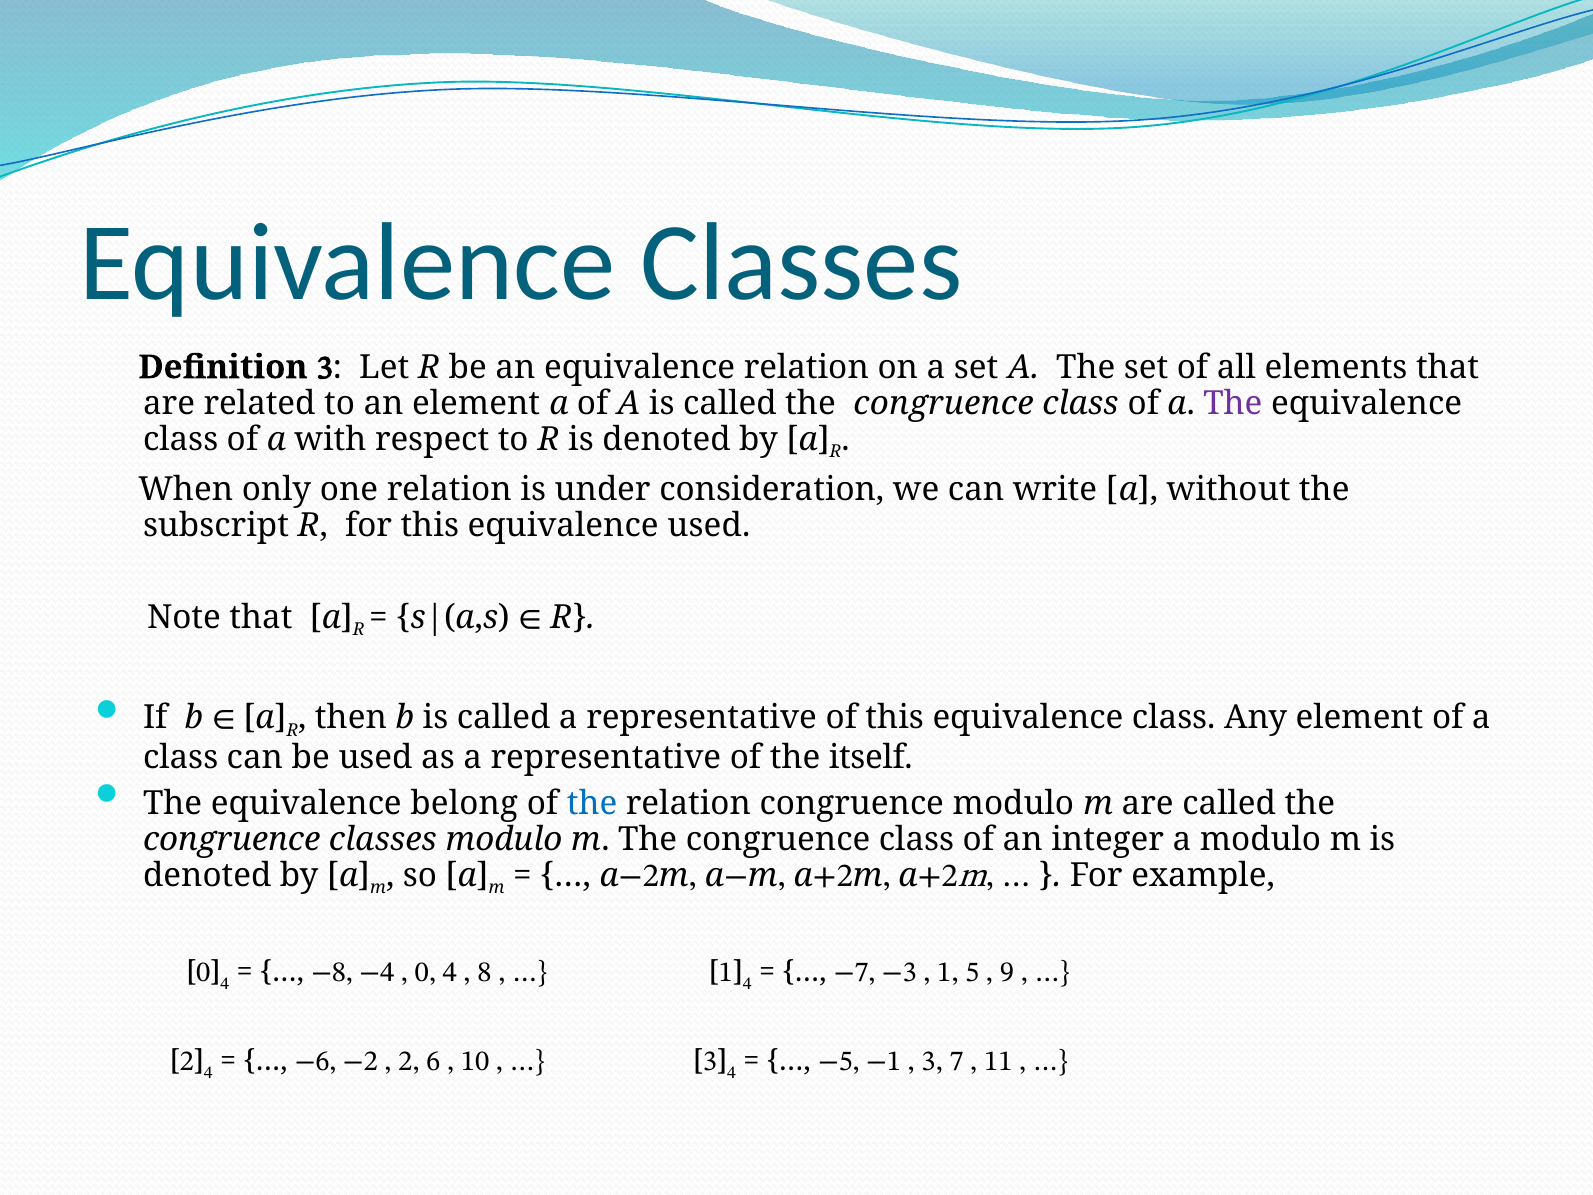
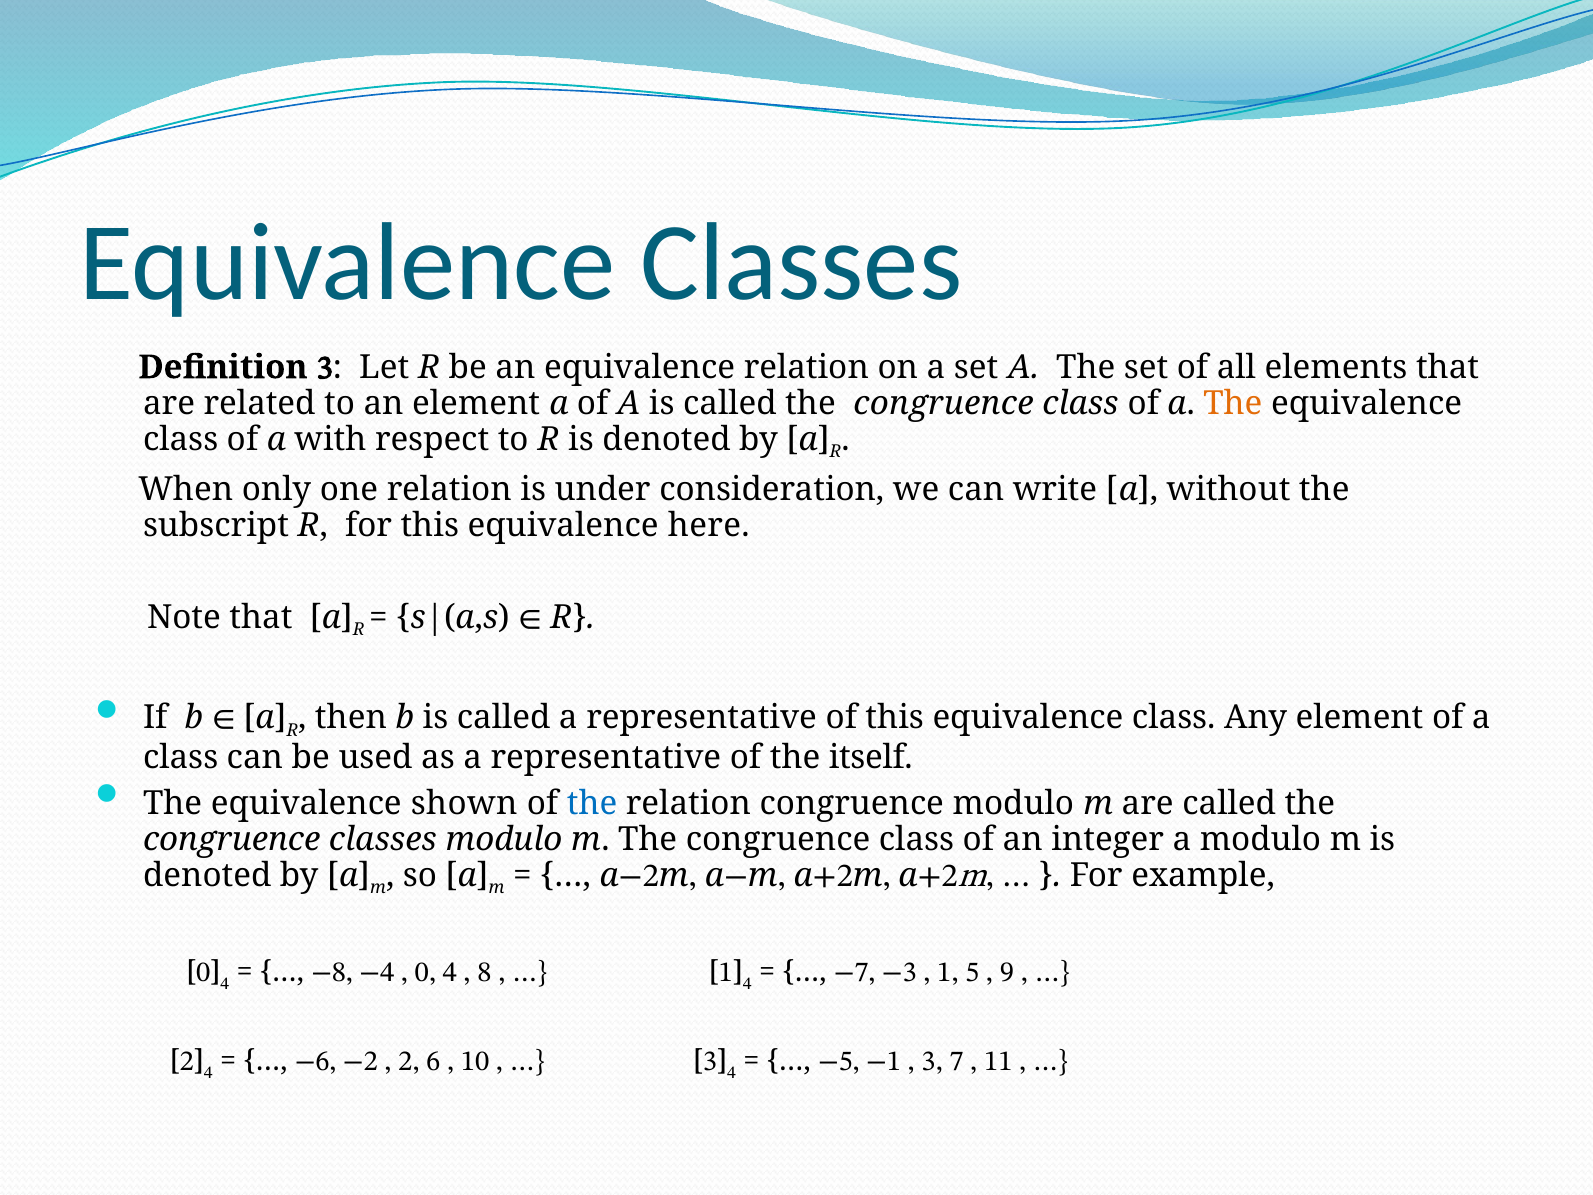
The colour: purple -> orange (1233, 403)
equivalence used: used -> here (709, 525)
belong: belong -> shown (464, 803)
